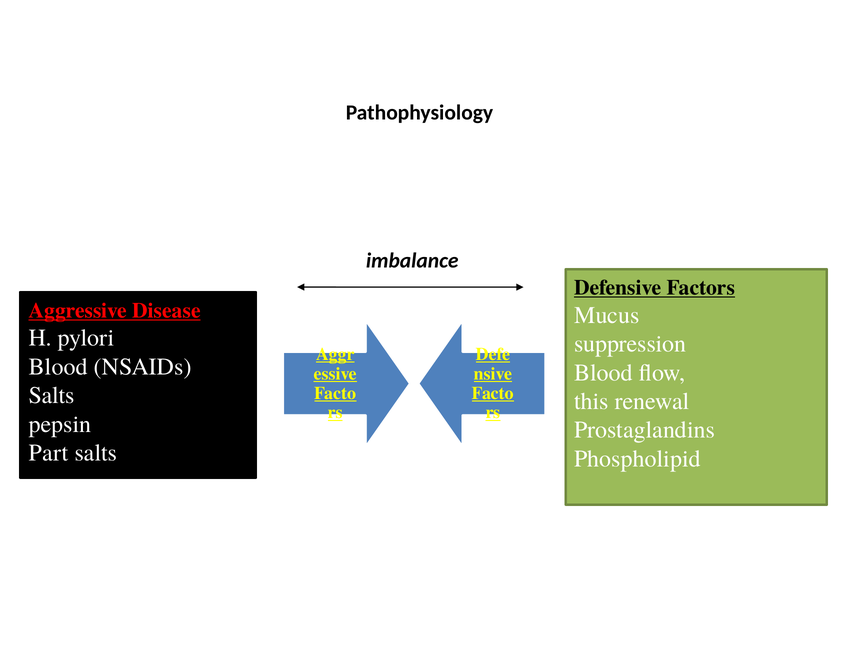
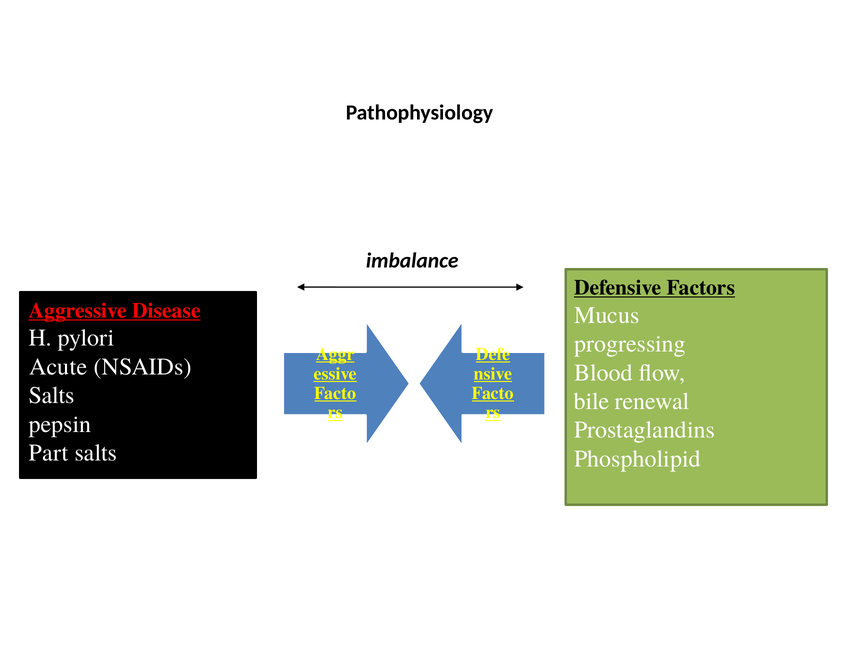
suppression: suppression -> progressing (630, 344)
Blood: Blood -> Acute (58, 367)
this: this -> bile (592, 402)
